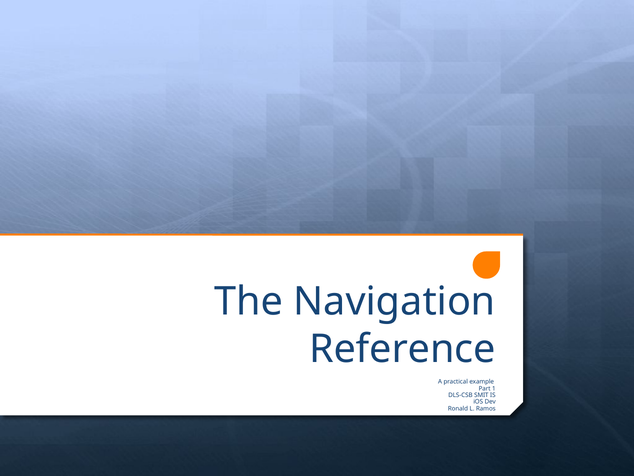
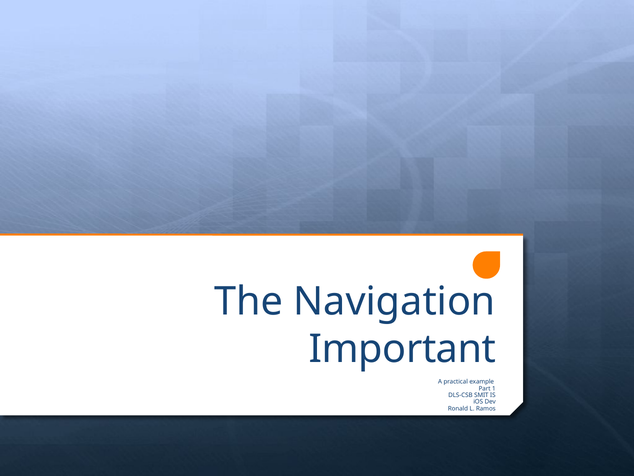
Reference: Reference -> Important (402, 349)
